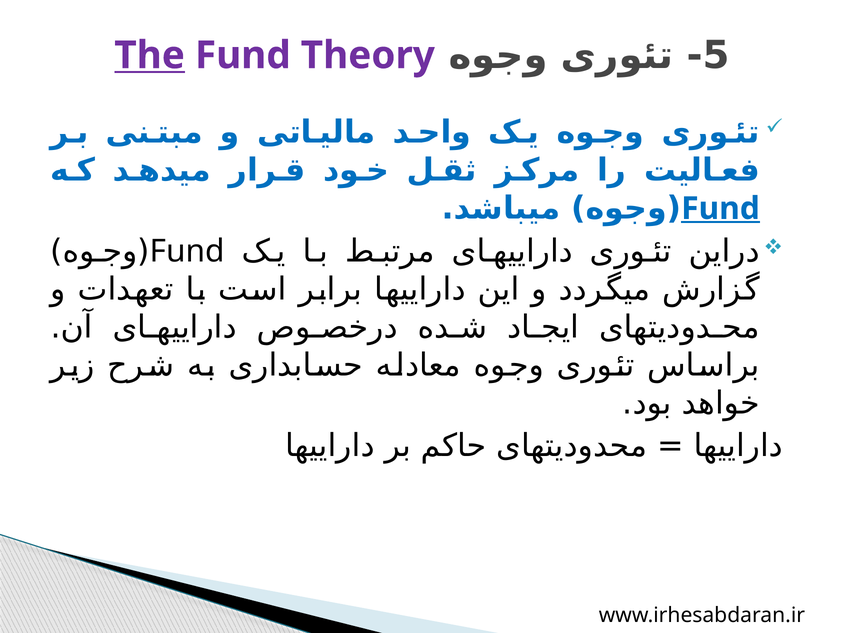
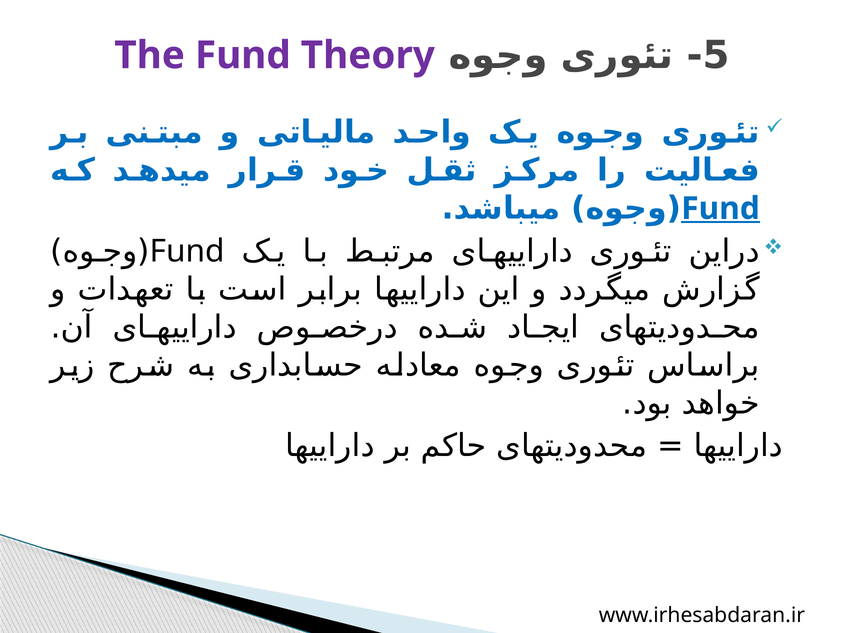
The underline: present -> none (150, 55)
